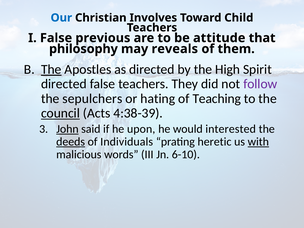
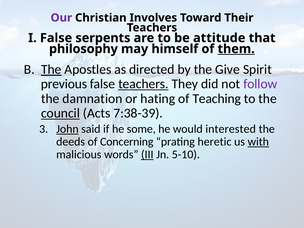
Our colour: blue -> purple (61, 18)
Child: Child -> Their (239, 18)
previous: previous -> serpents (103, 38)
reveals: reveals -> himself (175, 49)
them underline: none -> present (236, 49)
High: High -> Give (228, 69)
directed: directed -> previous (64, 84)
teachers underline: none -> present (143, 84)
sepulchers: sepulchers -> damnation (92, 99)
4:38-39: 4:38-39 -> 7:38-39 (138, 113)
upon: upon -> some (141, 129)
deeds underline: present -> none (71, 142)
Individuals: Individuals -> Concerning (127, 142)
III underline: none -> present (147, 155)
6-10: 6-10 -> 5-10 (186, 155)
